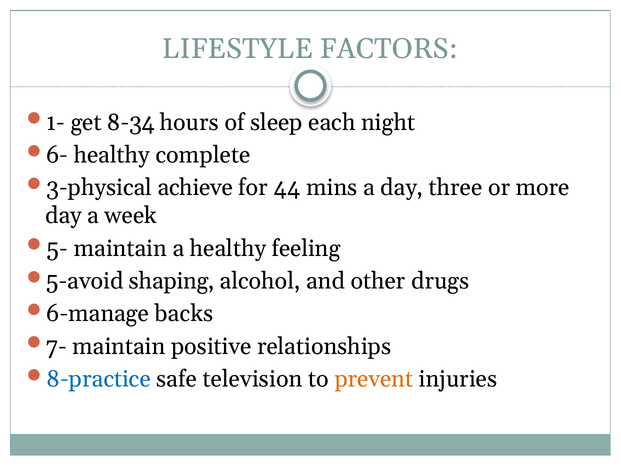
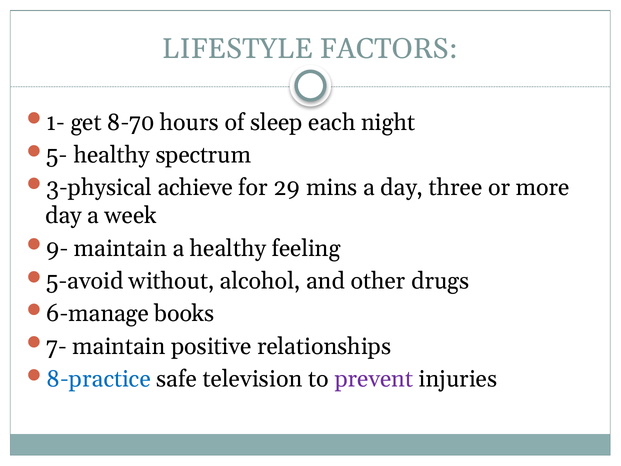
8-34: 8-34 -> 8-70 (131, 122)
6-: 6- -> 5- (57, 155)
complete: complete -> spectrum (203, 155)
44: 44 -> 29 (287, 188)
5-: 5- -> 9- (57, 248)
shaping: shaping -> without (172, 281)
backs: backs -> books (184, 314)
prevent colour: orange -> purple (374, 379)
